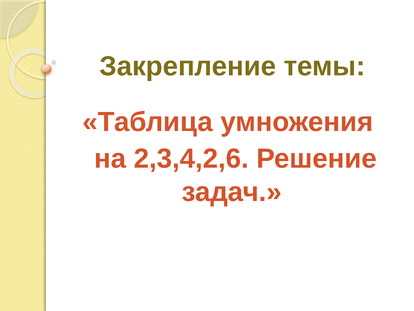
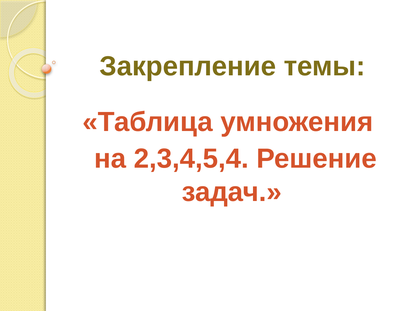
2,3,4,2,6: 2,3,4,2,6 -> 2,3,4,5,4 (191, 159)
